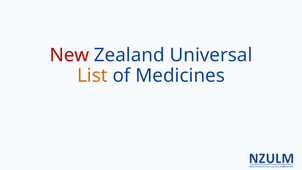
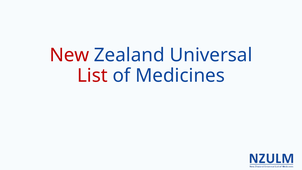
List colour: orange -> red (92, 75)
